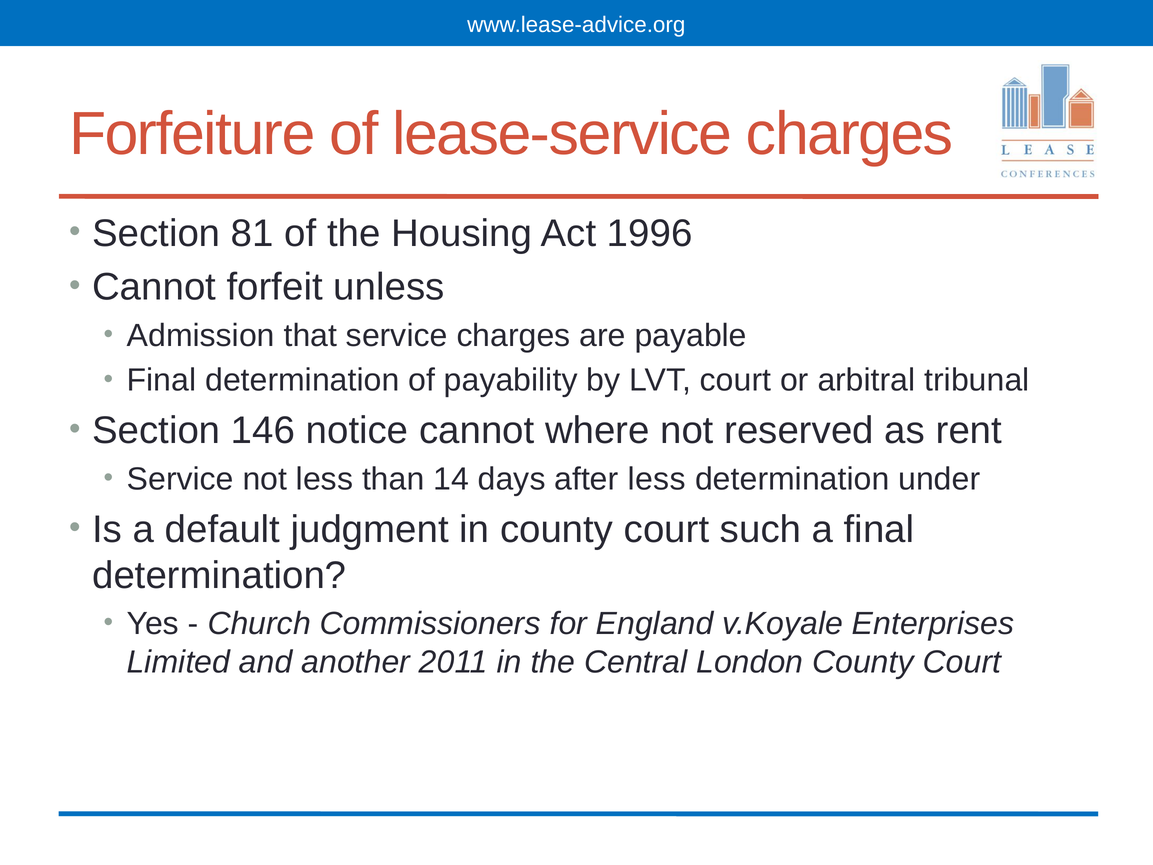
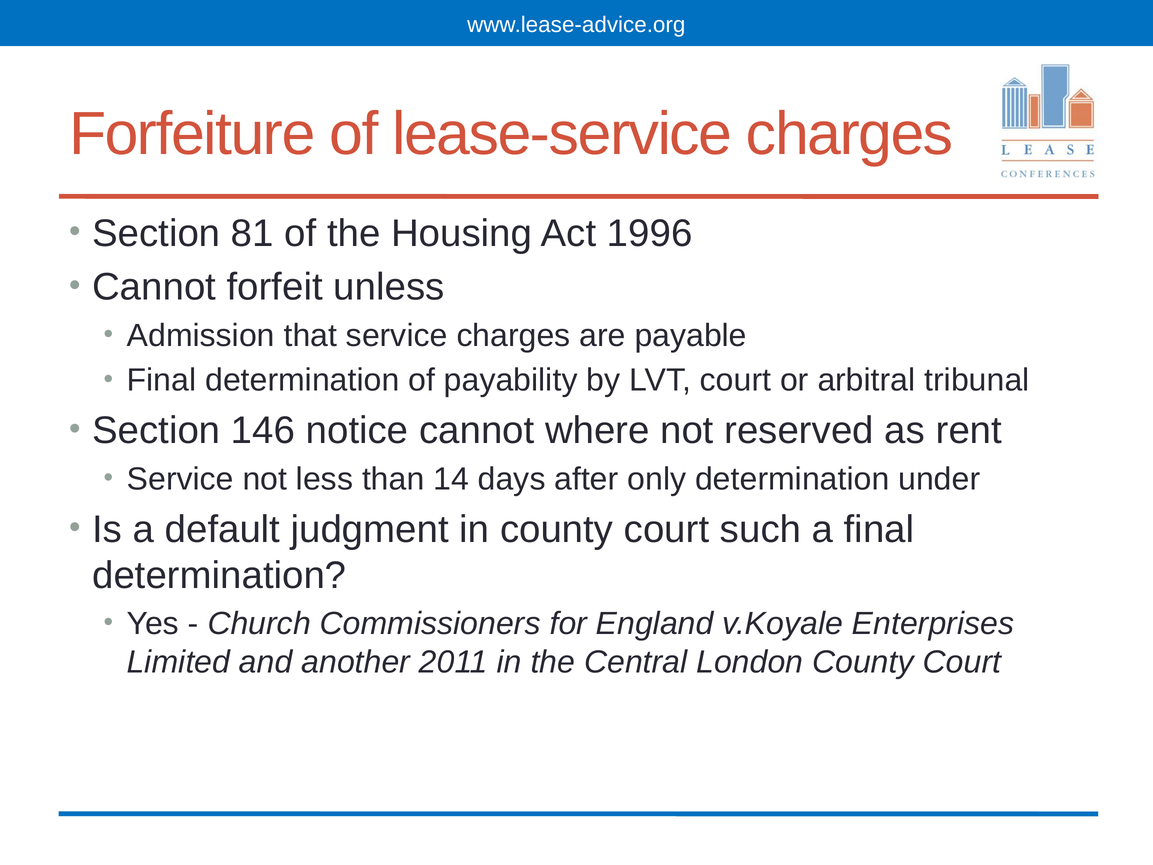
after less: less -> only (657, 479)
